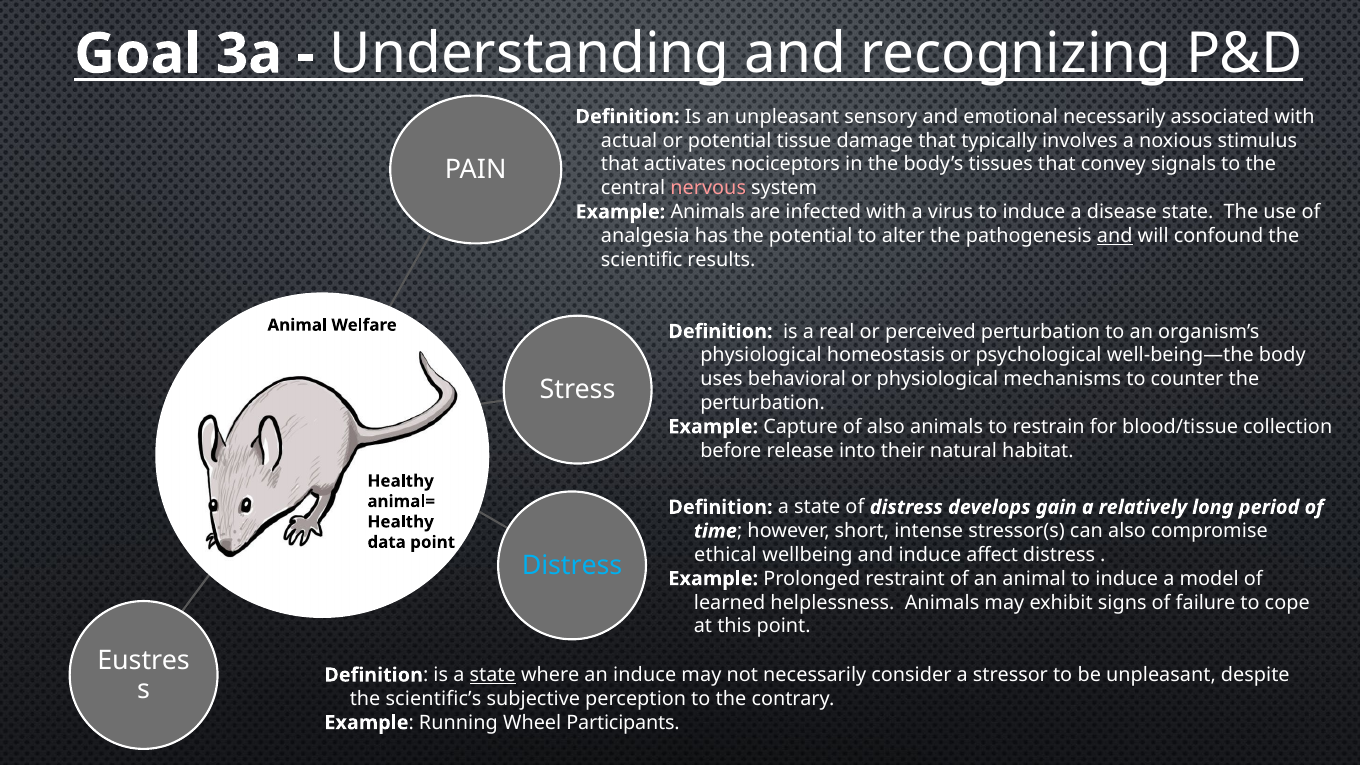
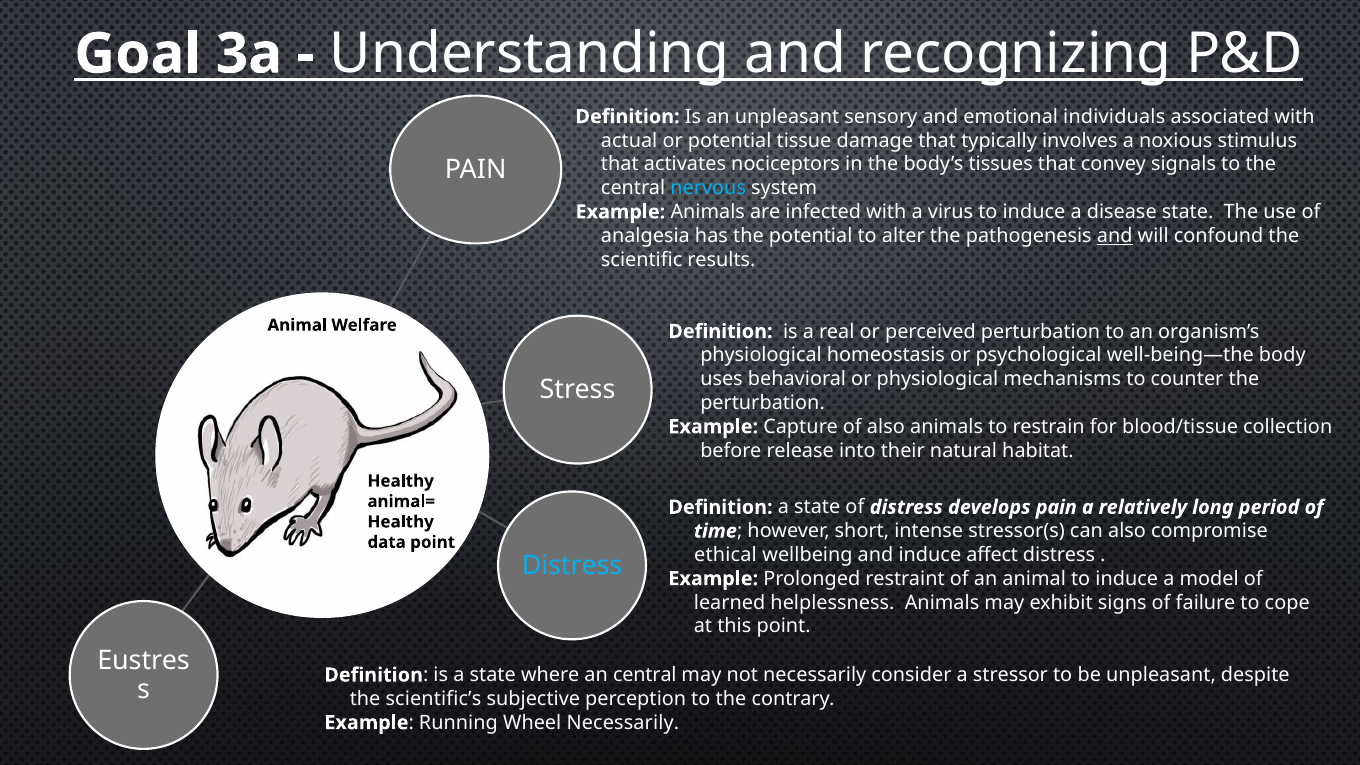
emotional necessarily: necessarily -> individuals (1114, 117)
nervous colour: pink -> light blue (708, 188)
develops gain: gain -> pain (1056, 507)
state underline: present -> none (493, 675)
an induce: induce -> central (645, 675)
Wheel Participants: Participants -> Necessarily (623, 723)
